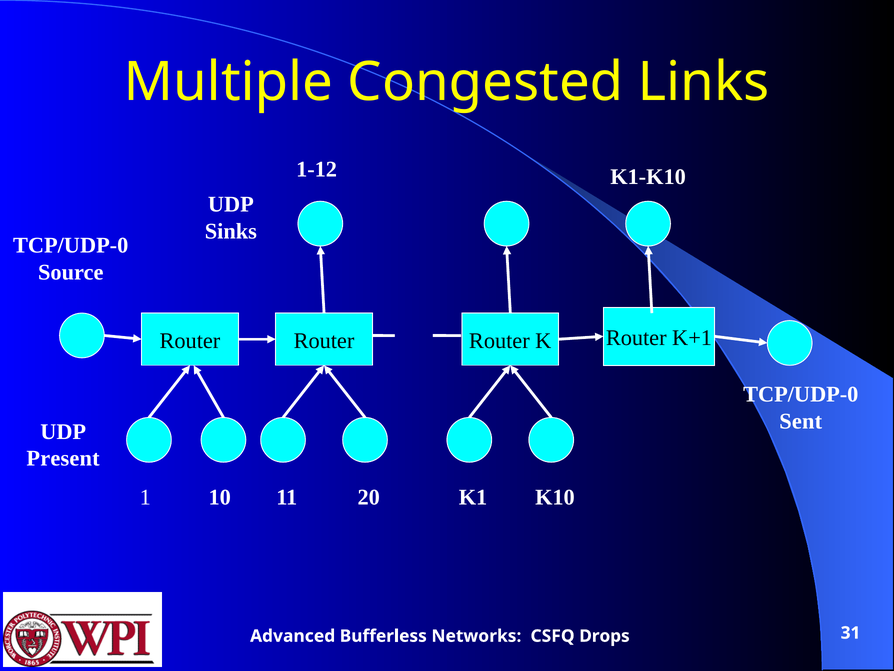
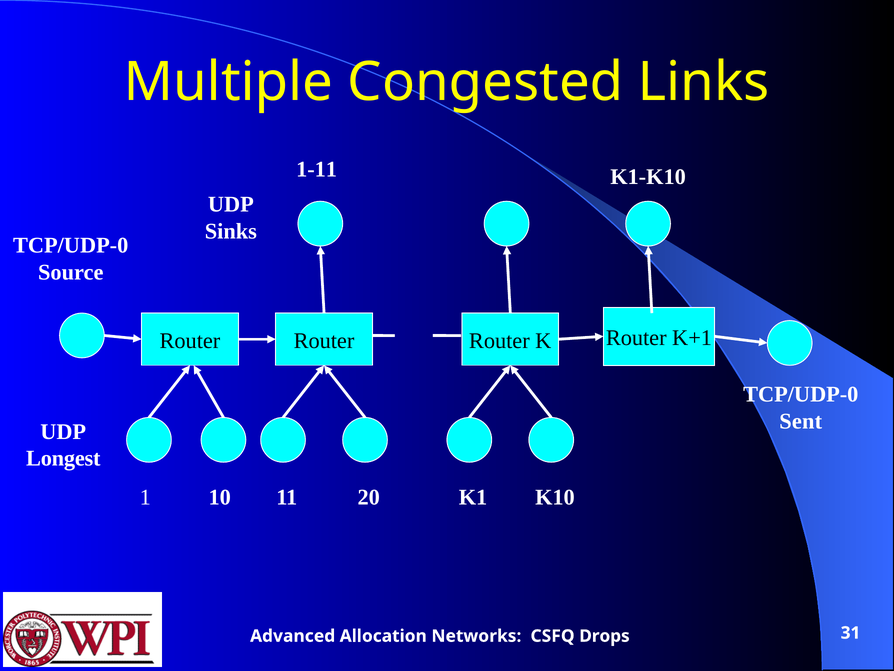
1-12: 1-12 -> 1-11 (317, 169)
Present: Present -> Longest (63, 458)
Bufferless: Bufferless -> Allocation (383, 636)
